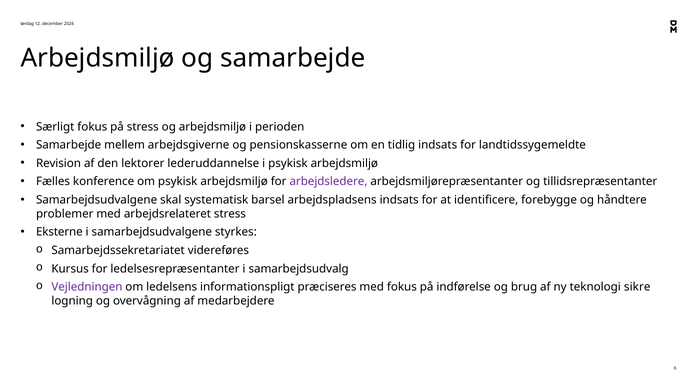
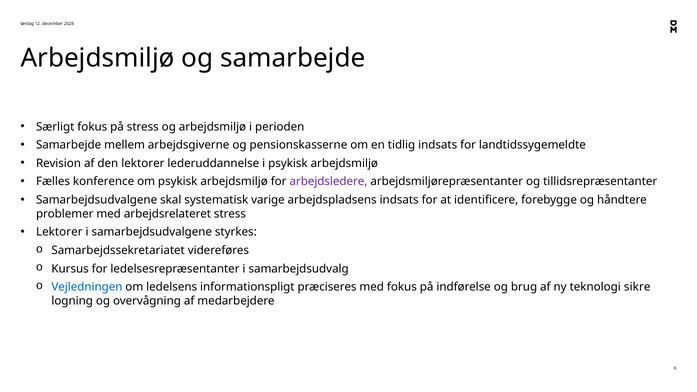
barsel: barsel -> varige (268, 200)
Eksterne: Eksterne -> Lektorer (59, 232)
Vejledningen colour: purple -> blue (87, 287)
